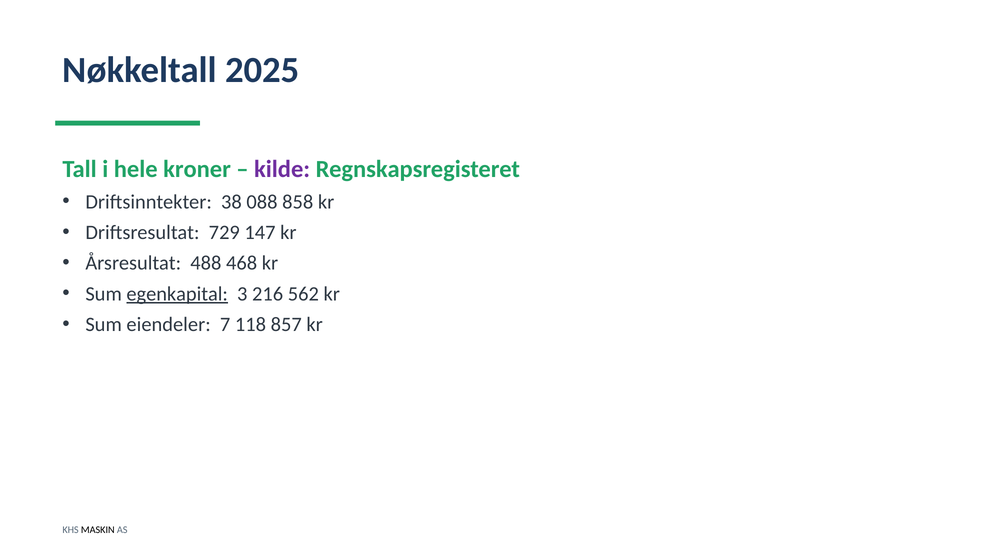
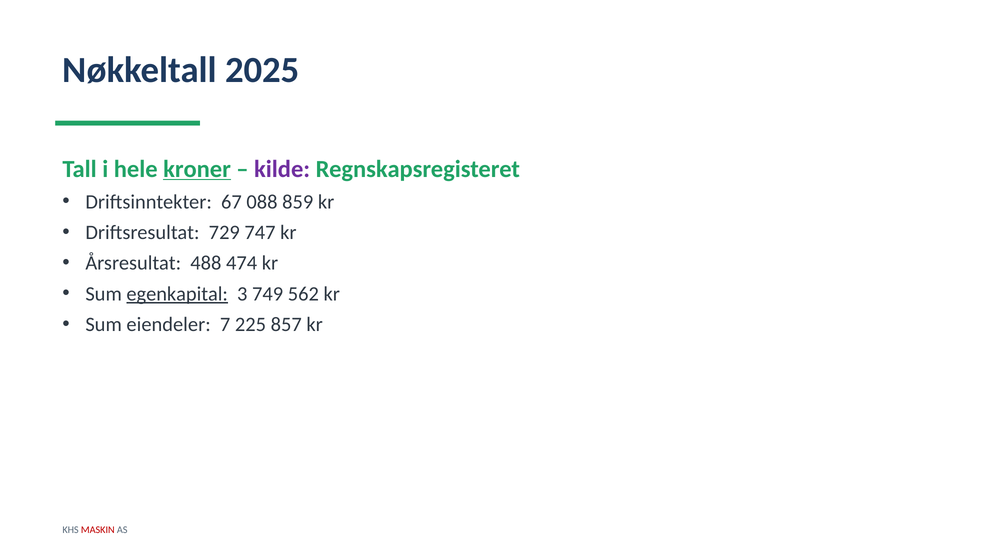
kroner underline: none -> present (197, 169)
38: 38 -> 67 (231, 202)
858: 858 -> 859 (298, 202)
147: 147 -> 747 (260, 232)
468: 468 -> 474 (242, 263)
216: 216 -> 749 (268, 294)
118: 118 -> 225 (250, 324)
MASKIN colour: black -> red (98, 529)
